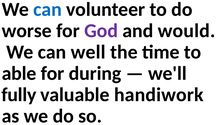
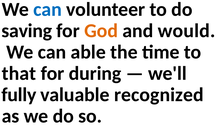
worse: worse -> saving (27, 31)
God colour: purple -> orange (101, 31)
well: well -> able (88, 52)
able: able -> that (19, 73)
handiwork: handiwork -> recognized (159, 95)
